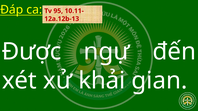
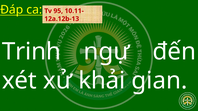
Được: Được -> Trinh (31, 52)
